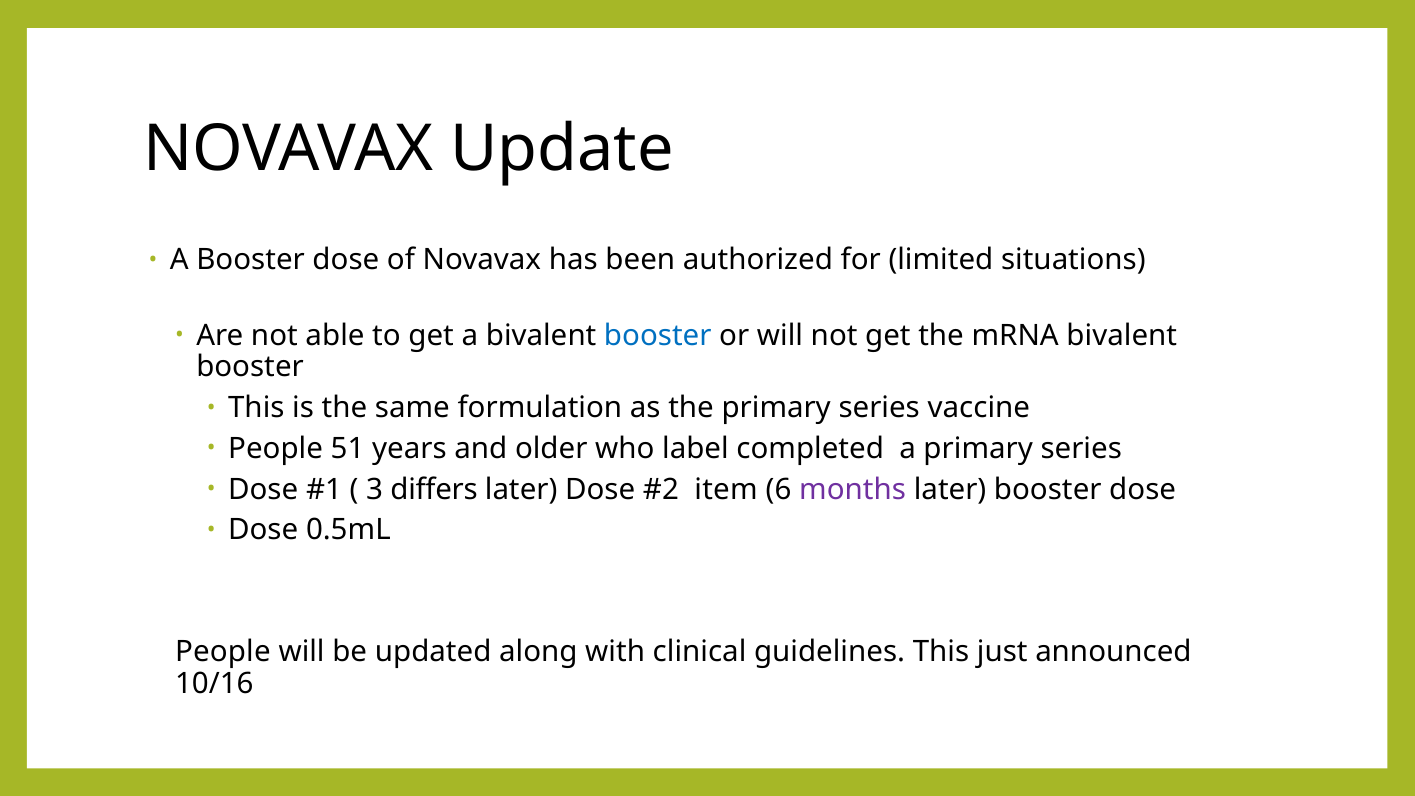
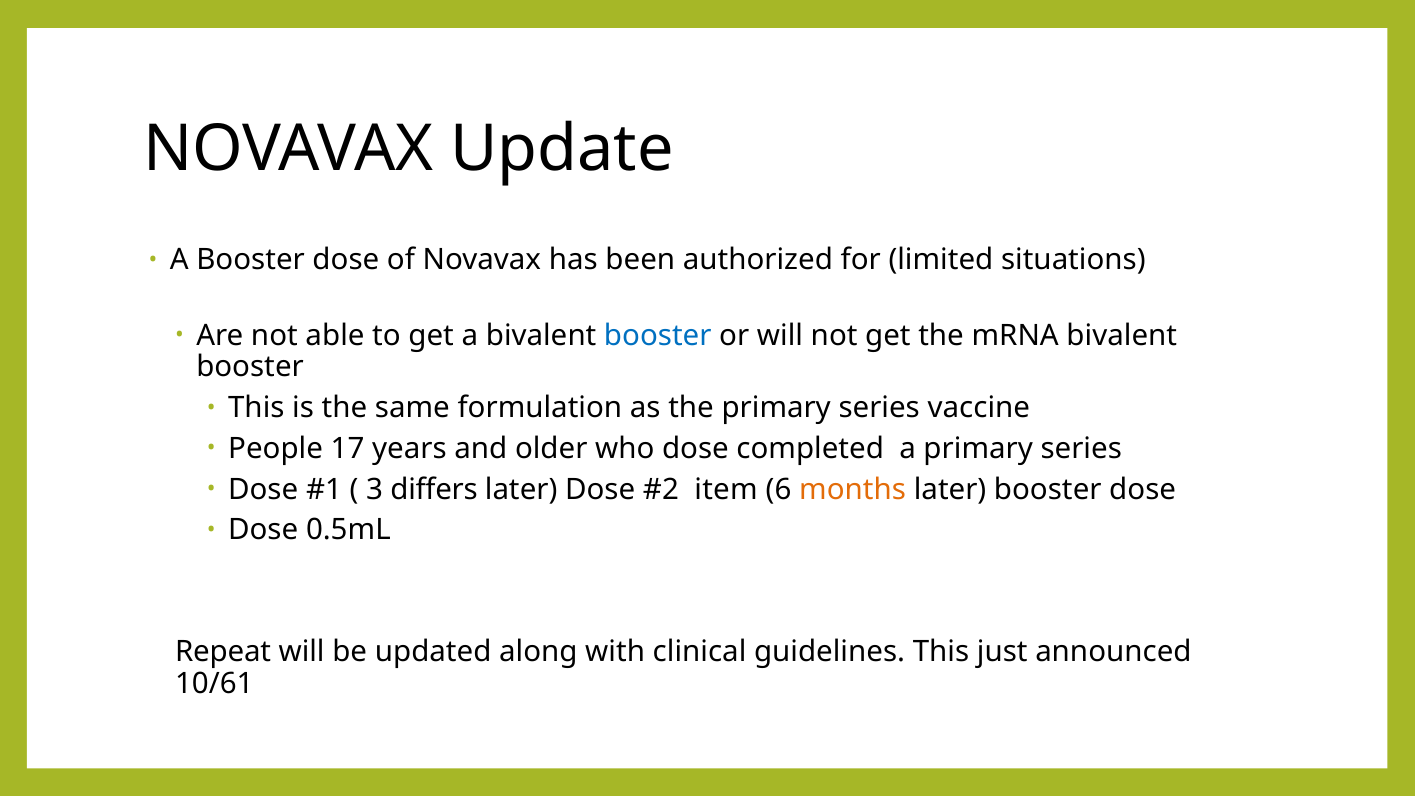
51: 51 -> 17 (347, 449)
who label: label -> dose (695, 449)
months colour: purple -> orange (853, 489)
People: People -> Repeat (223, 652)
10/16: 10/16 -> 10/61 (214, 684)
